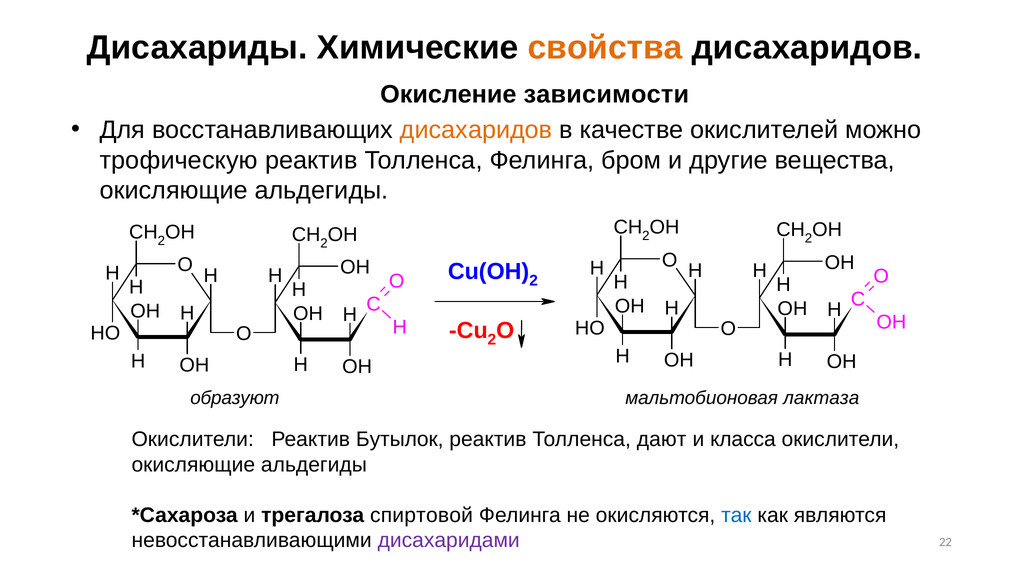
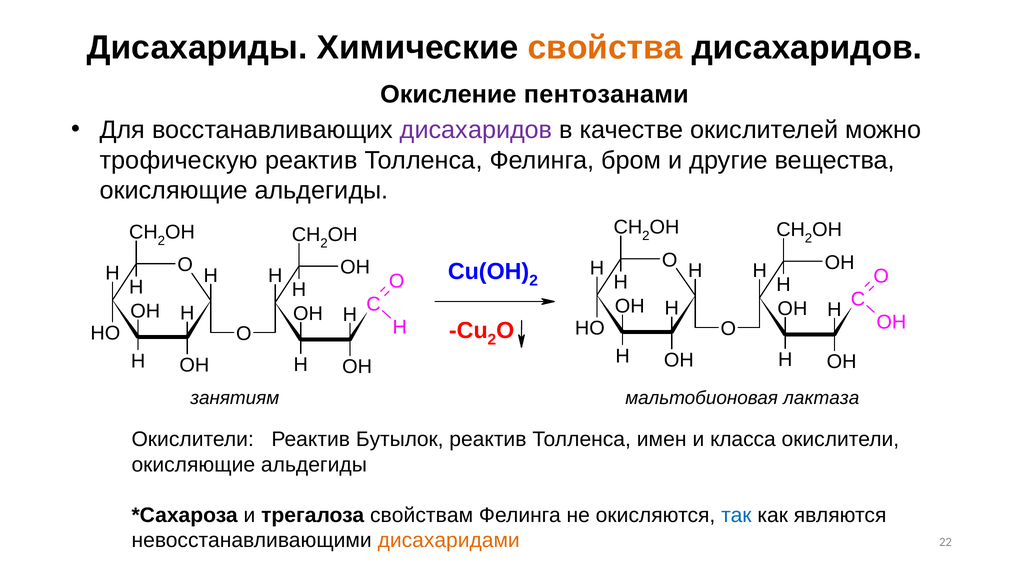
зависимости: зависимости -> пентозанами (606, 95)
дисахаридов colour: orange -> purple (476, 130)
образуют: образуют -> занятиям (235, 398)
дают: дают -> имен (662, 440)
спиртовой: спиртовой -> свойствам (422, 515)
дисахаридами colour: purple -> orange (449, 541)
